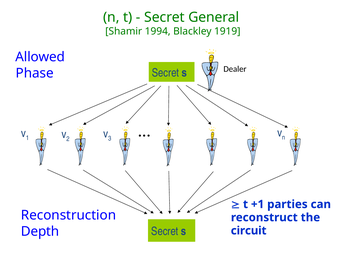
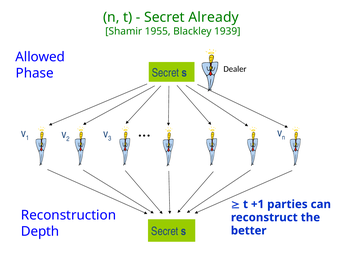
General: General -> Already (214, 17)
1994: 1994 -> 1955 (158, 31)
1919: 1919 -> 1939 (227, 31)
circuit: circuit -> better (249, 230)
